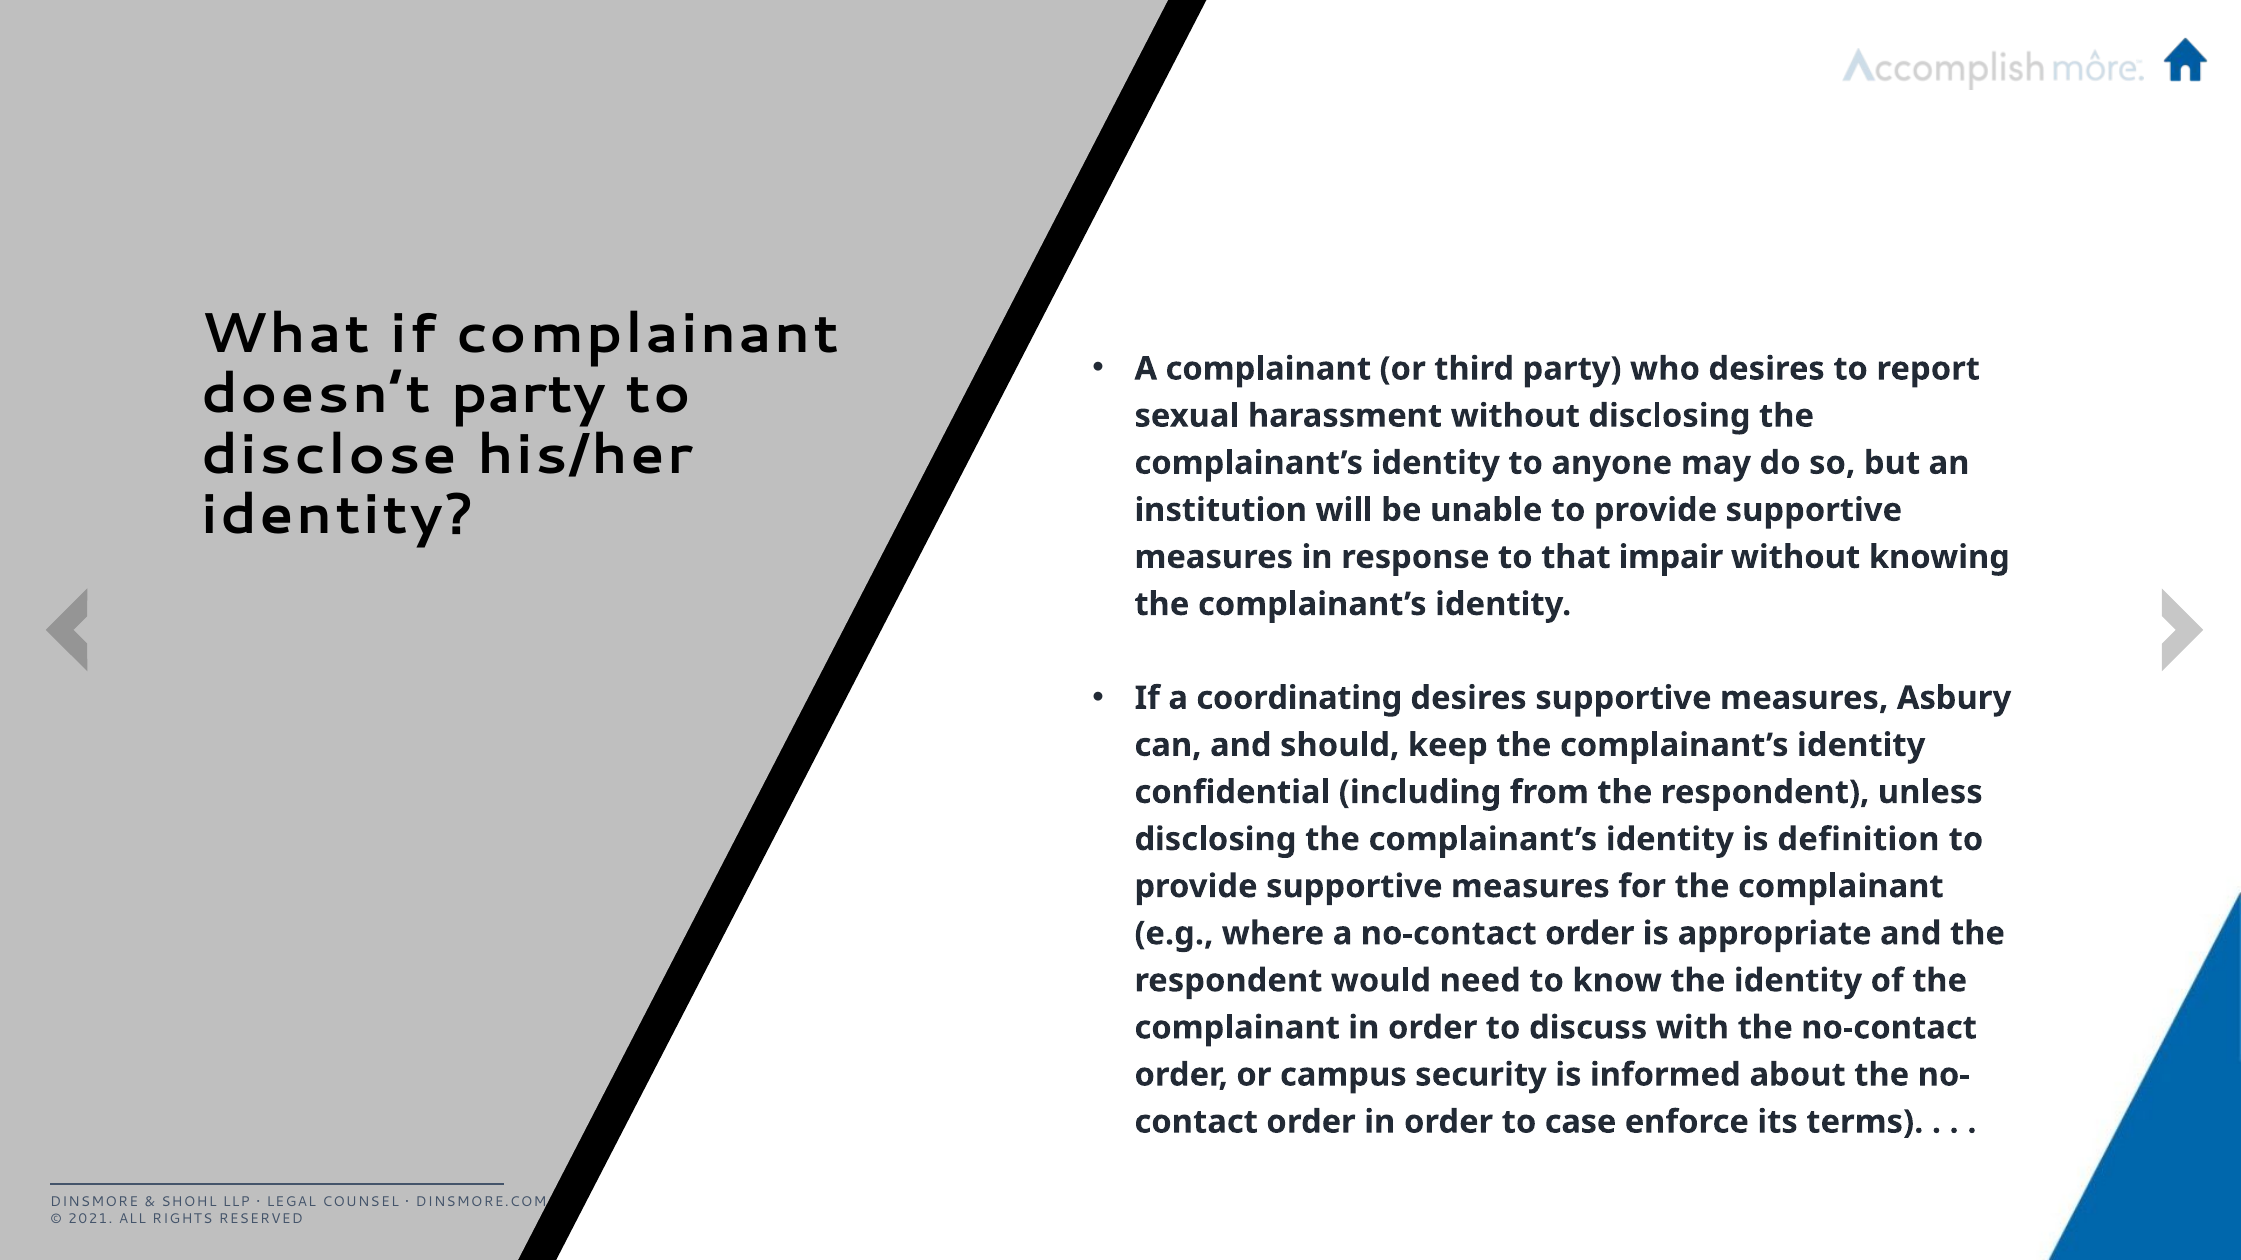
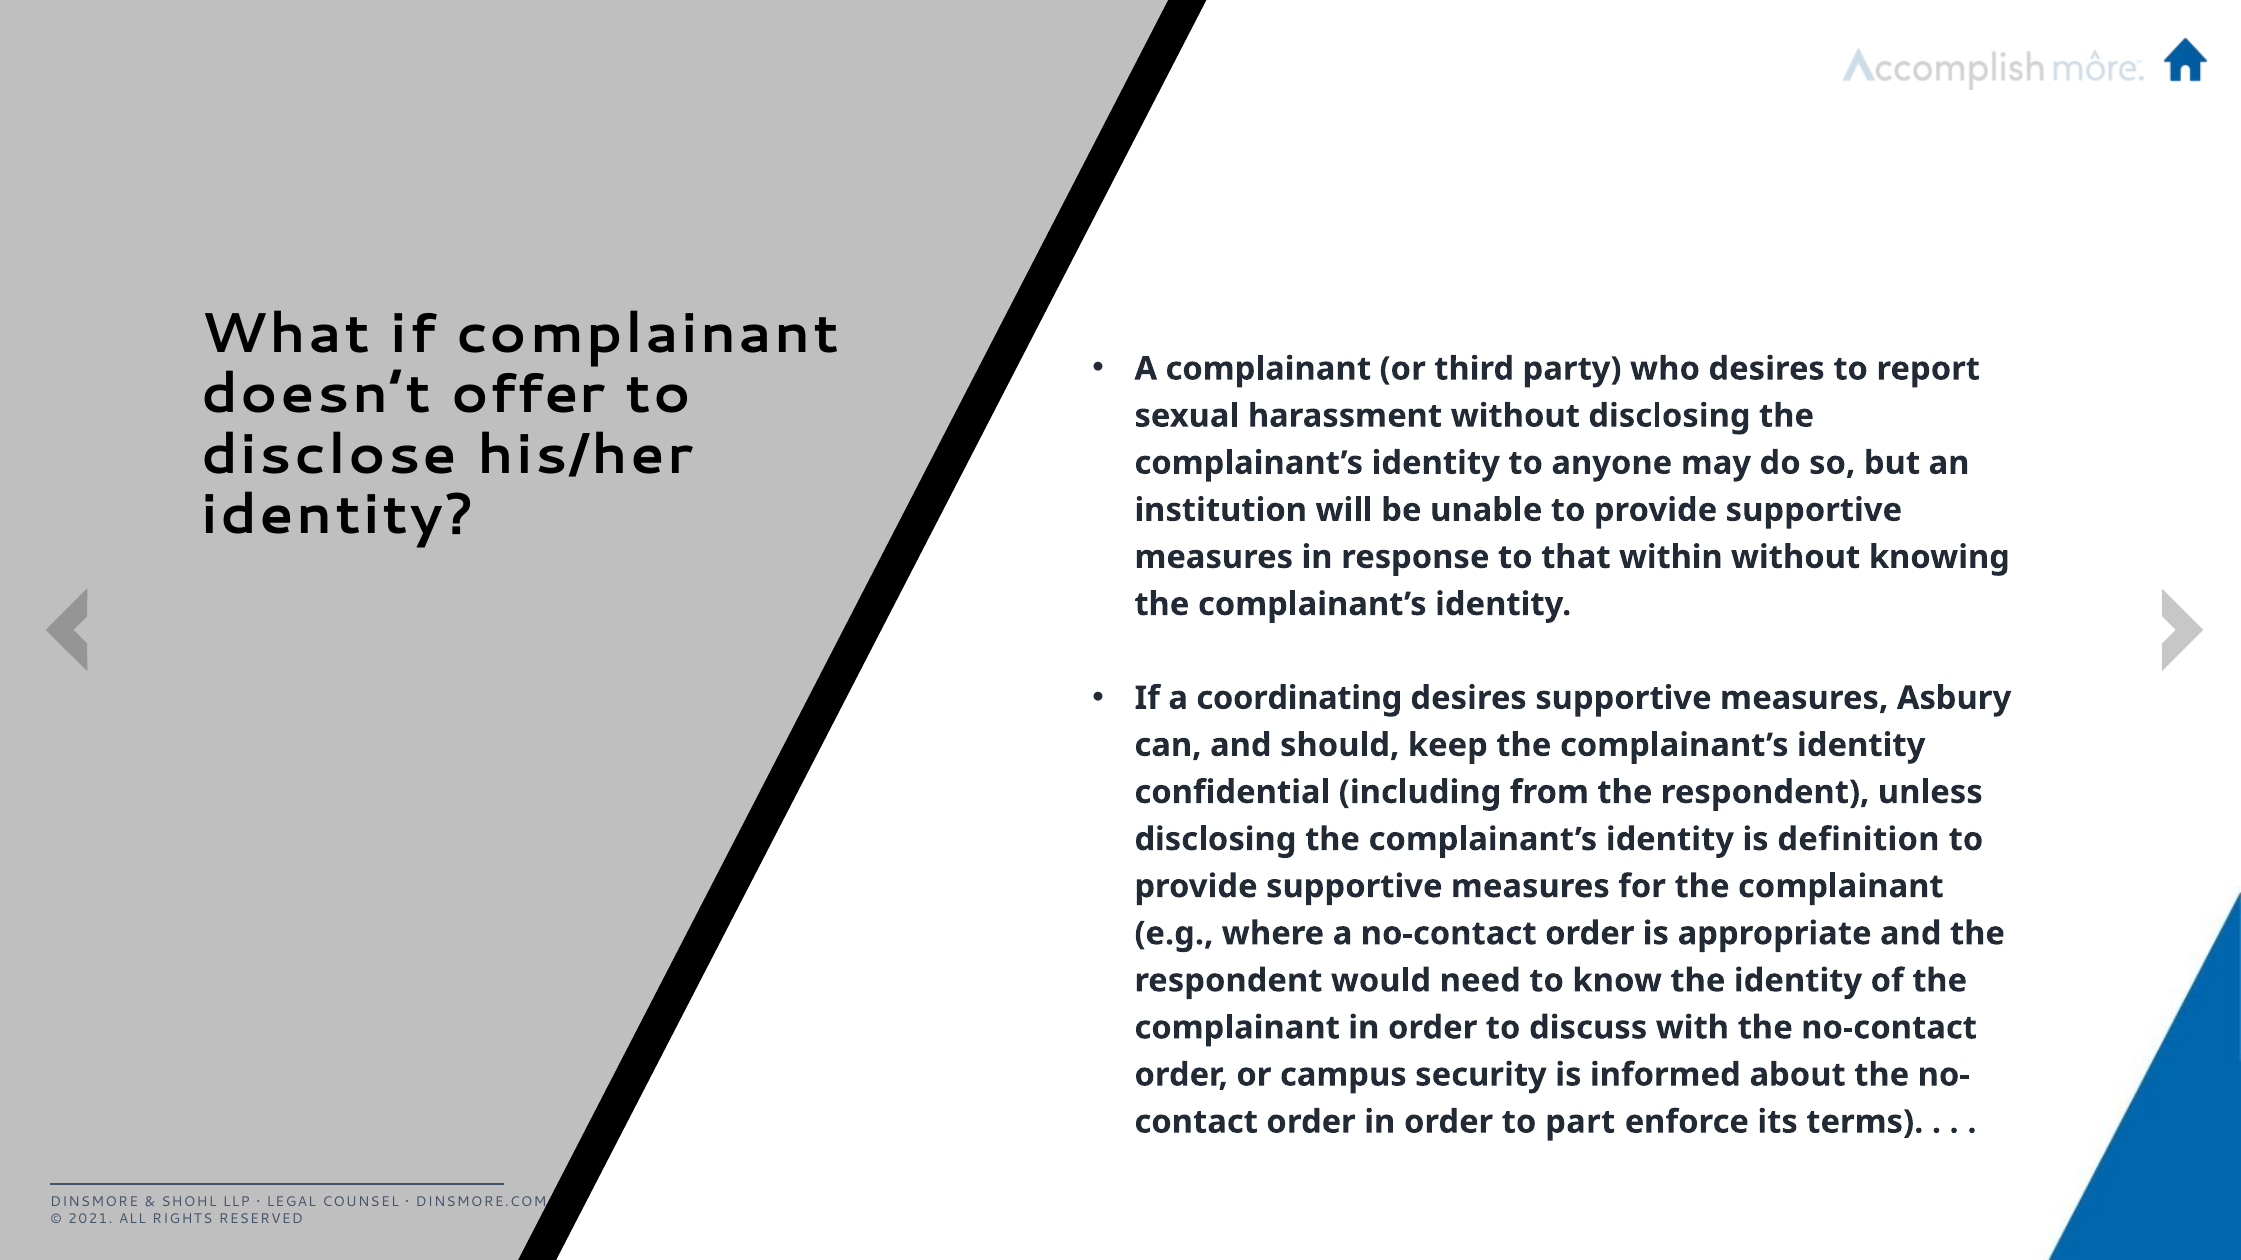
doesn’t party: party -> offer (528, 395)
impair: impair -> within (1671, 557)
case: case -> part (1580, 1122)
